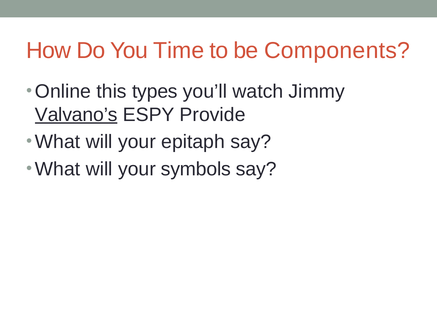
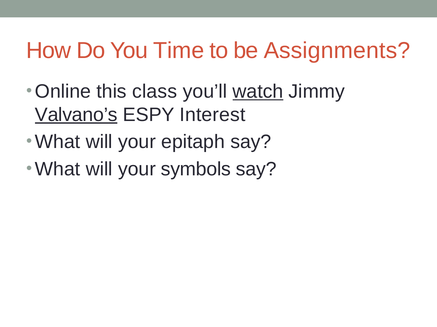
Components: Components -> Assignments (337, 51)
types: types -> class (155, 92)
watch underline: none -> present (258, 92)
Provide: Provide -> Interest (213, 115)
